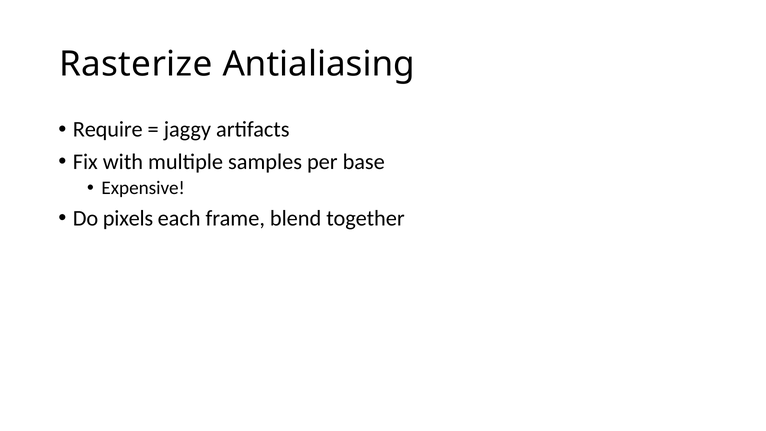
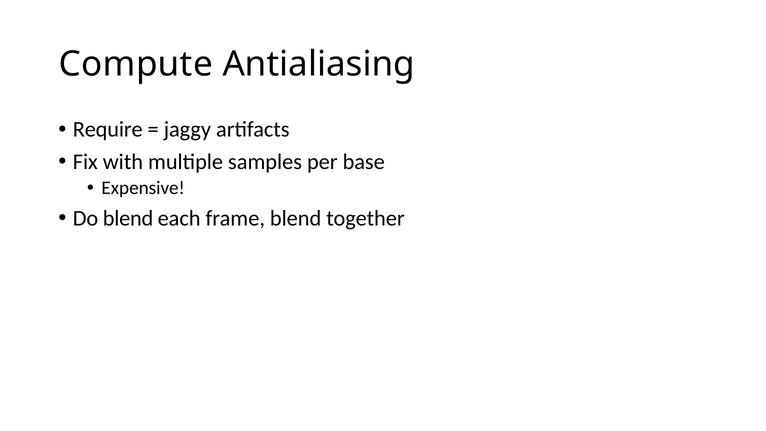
Rasterize: Rasterize -> Compute (136, 64)
Do pixels: pixels -> blend (128, 218)
